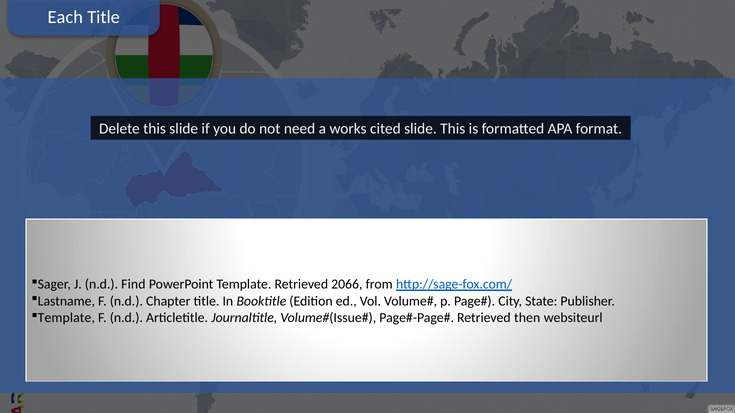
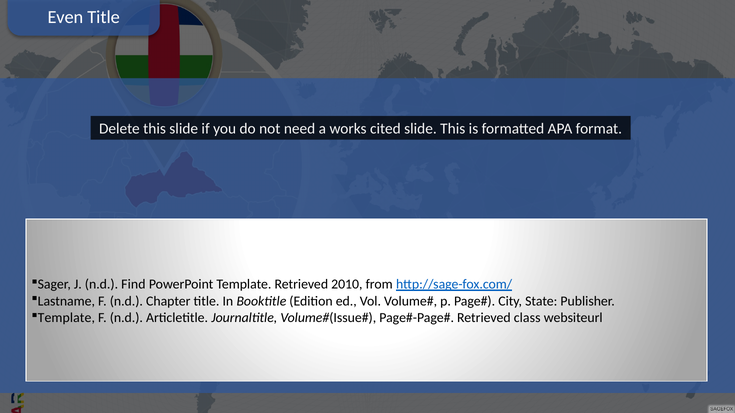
Each: Each -> Even (65, 17)
2066: 2066 -> 2010 (347, 285)
then: then -> class (527, 318)
